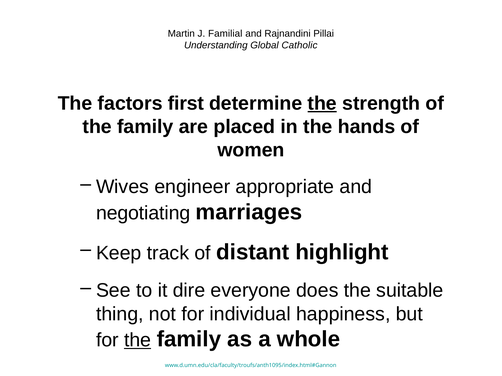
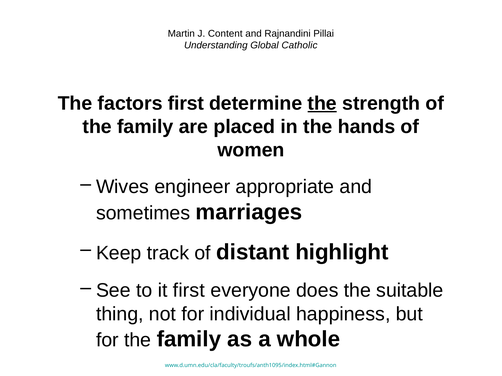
Familial: Familial -> Content (225, 34)
negotiating: negotiating -> sometimes (143, 213)
it dire: dire -> first (189, 291)
the underline: present -> none (138, 341)
